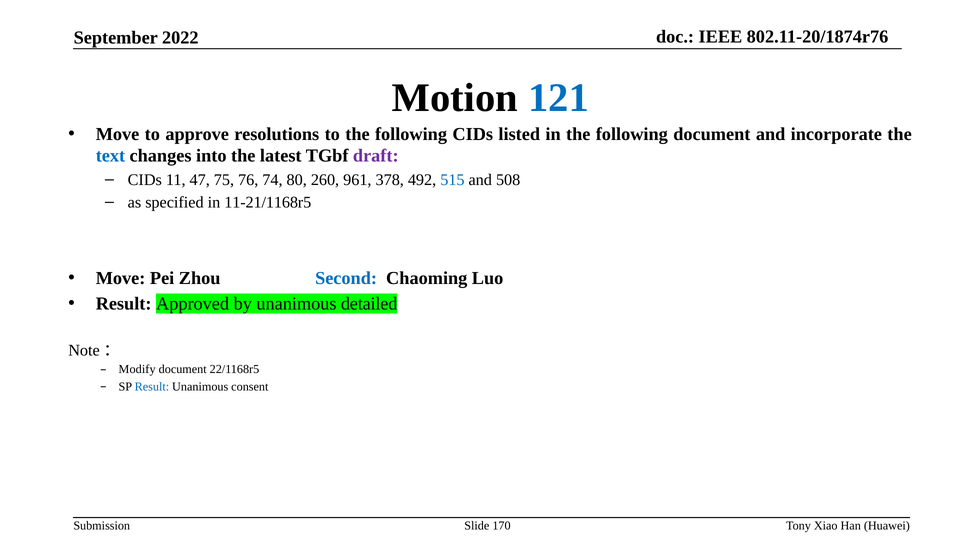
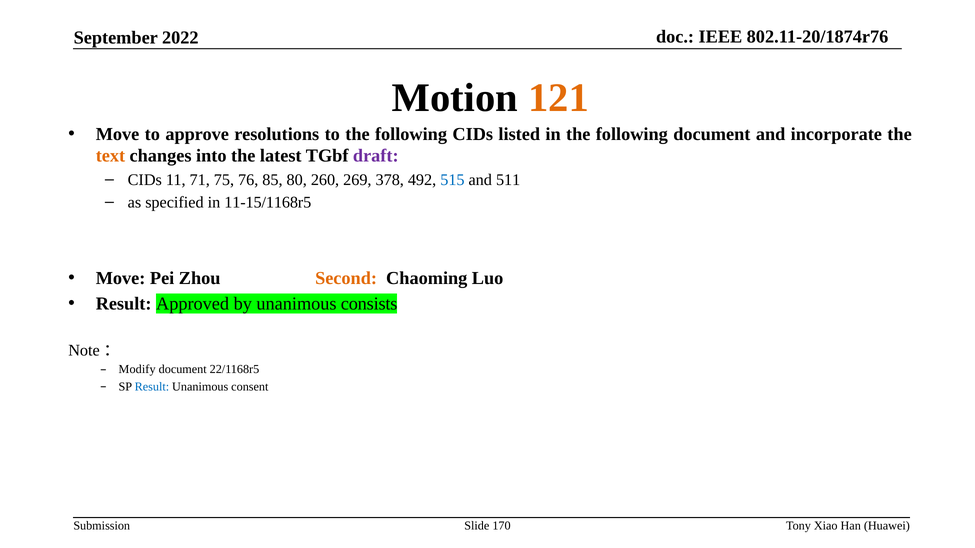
121 colour: blue -> orange (559, 98)
text colour: blue -> orange (110, 156)
47: 47 -> 71 (200, 180)
74: 74 -> 85 (272, 180)
961: 961 -> 269 (357, 180)
508: 508 -> 511 (508, 180)
11-21/1168r5: 11-21/1168r5 -> 11-15/1168r5 (268, 203)
Second colour: blue -> orange (346, 278)
detailed: detailed -> consists (369, 304)
